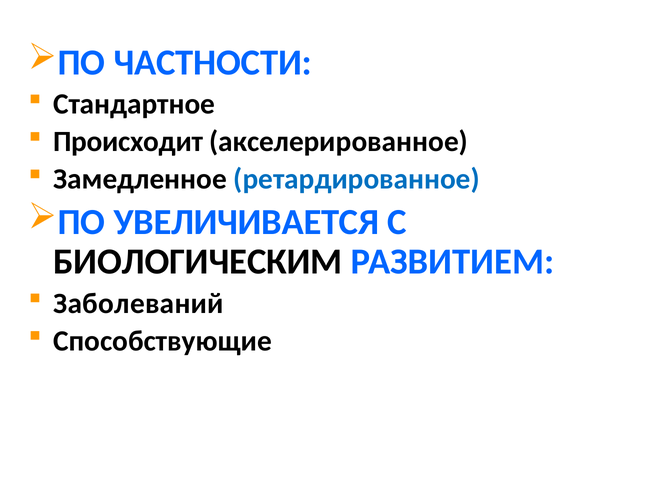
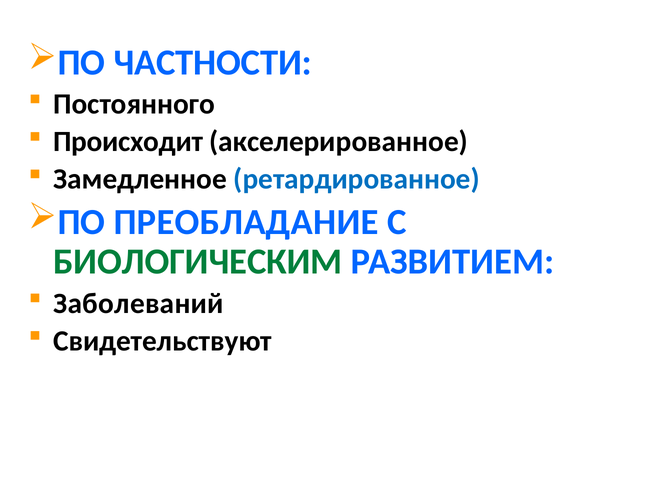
Стандартное: Стандартное -> Постоянного (134, 104)
УВЕЛИЧИВАЕТСЯ: УВЕЛИЧИВАЕТСЯ -> ПРЕОБЛАДАНИЕ (246, 222)
БИОЛОГИЧЕСКИМ colour: black -> green (198, 262)
Способствующие: Способствующие -> Свидетельствуют (163, 341)
